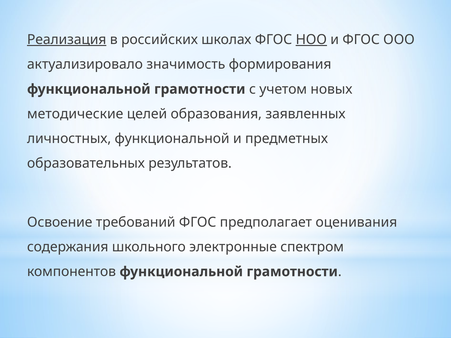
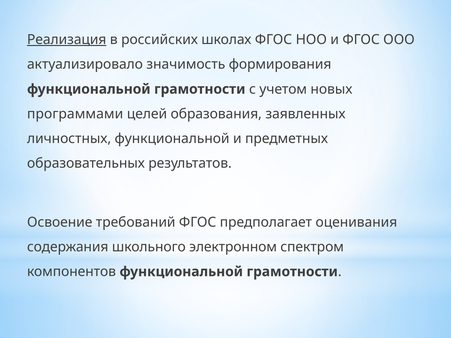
НОО underline: present -> none (311, 40)
методические: методические -> программами (75, 114)
электронные: электронные -> электронном (233, 247)
